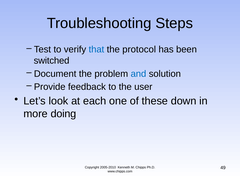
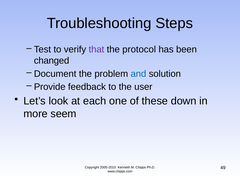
that colour: blue -> purple (96, 49)
switched: switched -> changed (52, 61)
doing: doing -> seem (63, 114)
